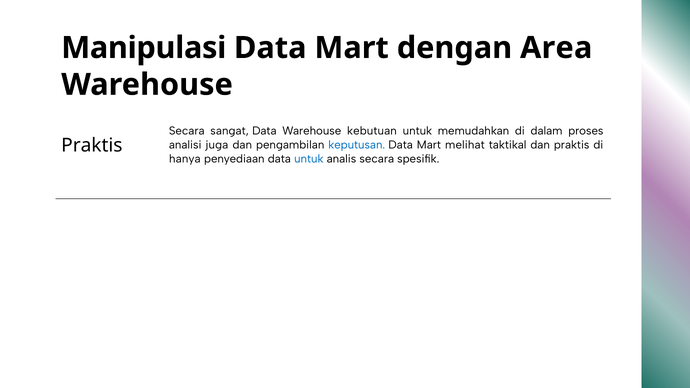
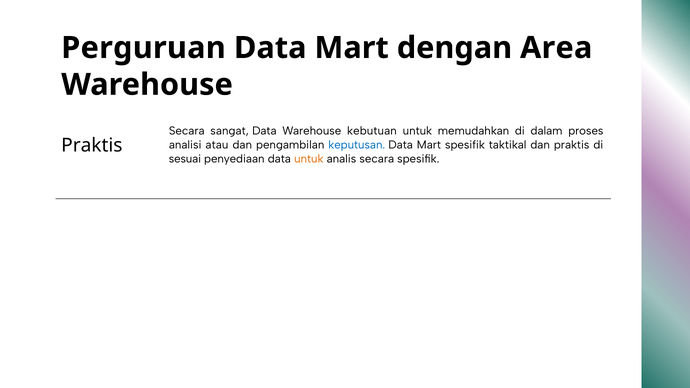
Manipulasi: Manipulasi -> Perguruan (143, 48)
juga: juga -> atau (217, 145)
Mart melihat: melihat -> spesifik (465, 145)
hanya: hanya -> sesuai (185, 159)
untuk colour: blue -> orange (309, 159)
